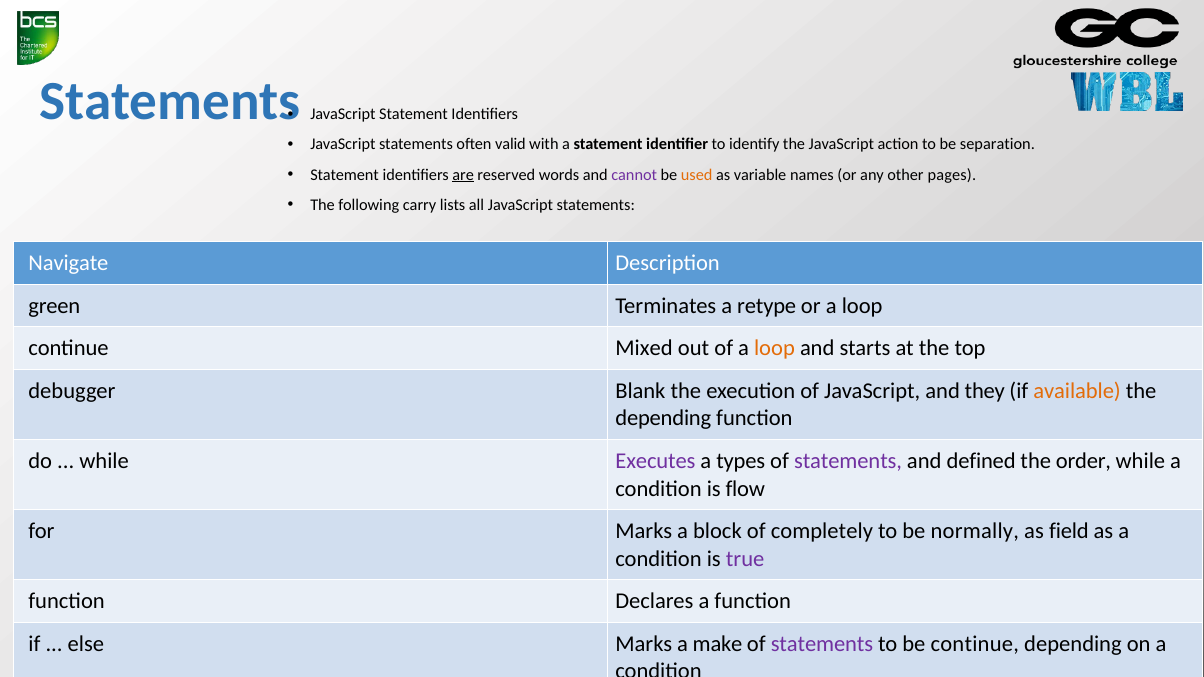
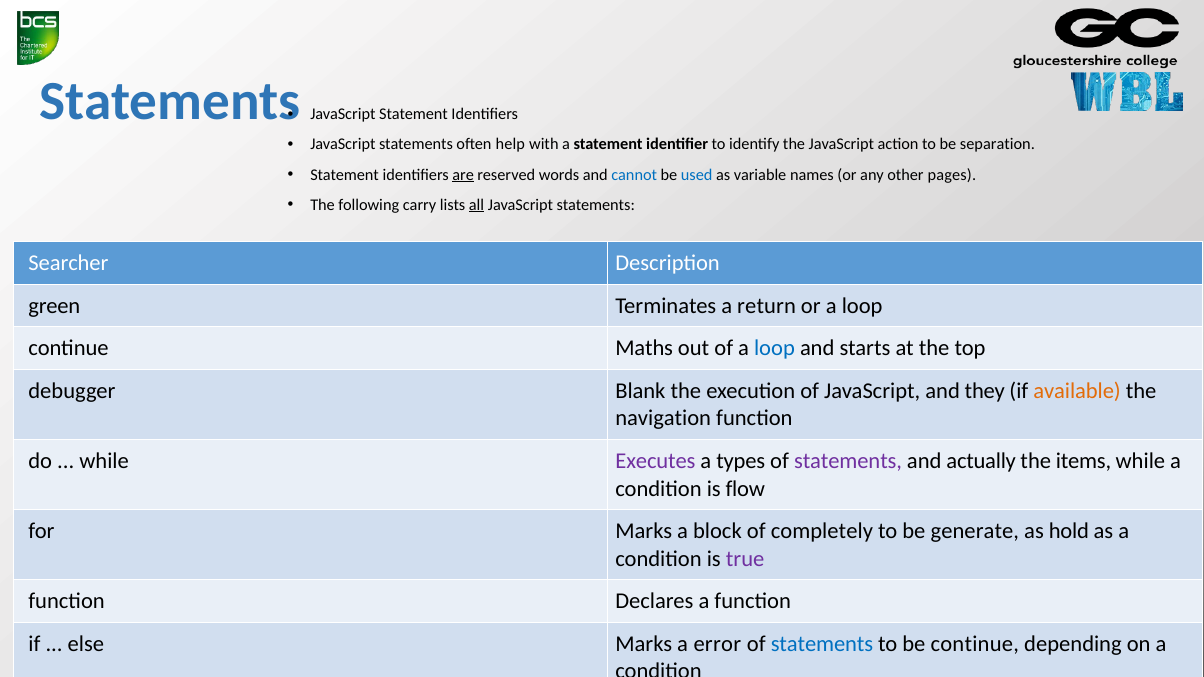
valid: valid -> help (510, 145)
cannot colour: purple -> blue (634, 175)
used colour: orange -> blue (697, 175)
all underline: none -> present (477, 205)
Navigate: Navigate -> Searcher (68, 263)
a retype: retype -> return (767, 306)
Mixed: Mixed -> Maths (644, 348)
loop colour: orange -> blue (774, 348)
depending: depending -> navigation (663, 419)
defined: defined -> actually (981, 461)
order: order -> items (1084, 461)
normally: normally -> generate (975, 531)
field: field -> hold (1069, 531)
a make: make -> error (717, 644)
statements colour: purple -> blue (822, 644)
